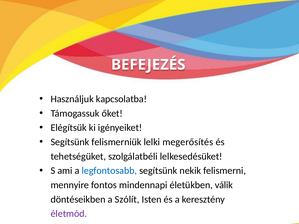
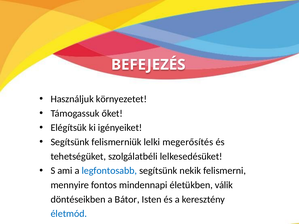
kapcsolatba: kapcsolatba -> környezetet (121, 99)
Szólít: Szólít -> Bátor (127, 200)
életmód colour: purple -> blue (69, 214)
